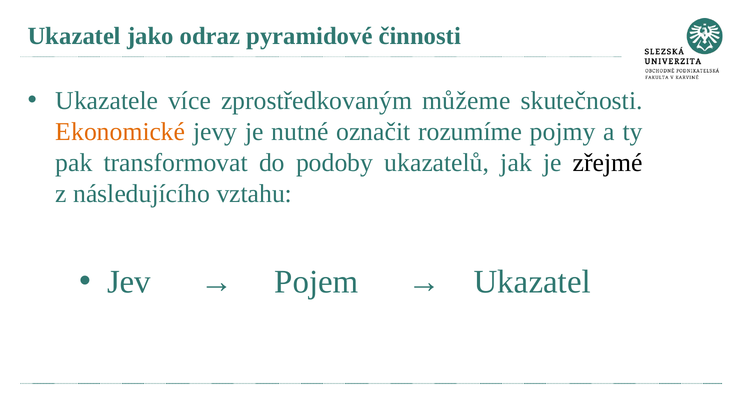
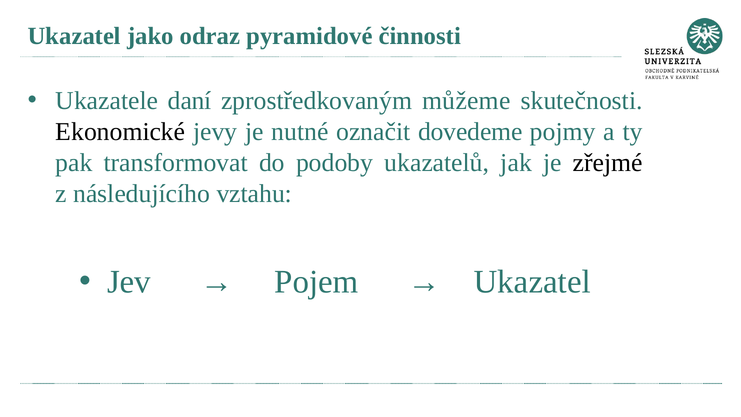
více: více -> daní (190, 101)
Ekonomické colour: orange -> black (120, 132)
rozumíme: rozumíme -> dovedeme (470, 132)
